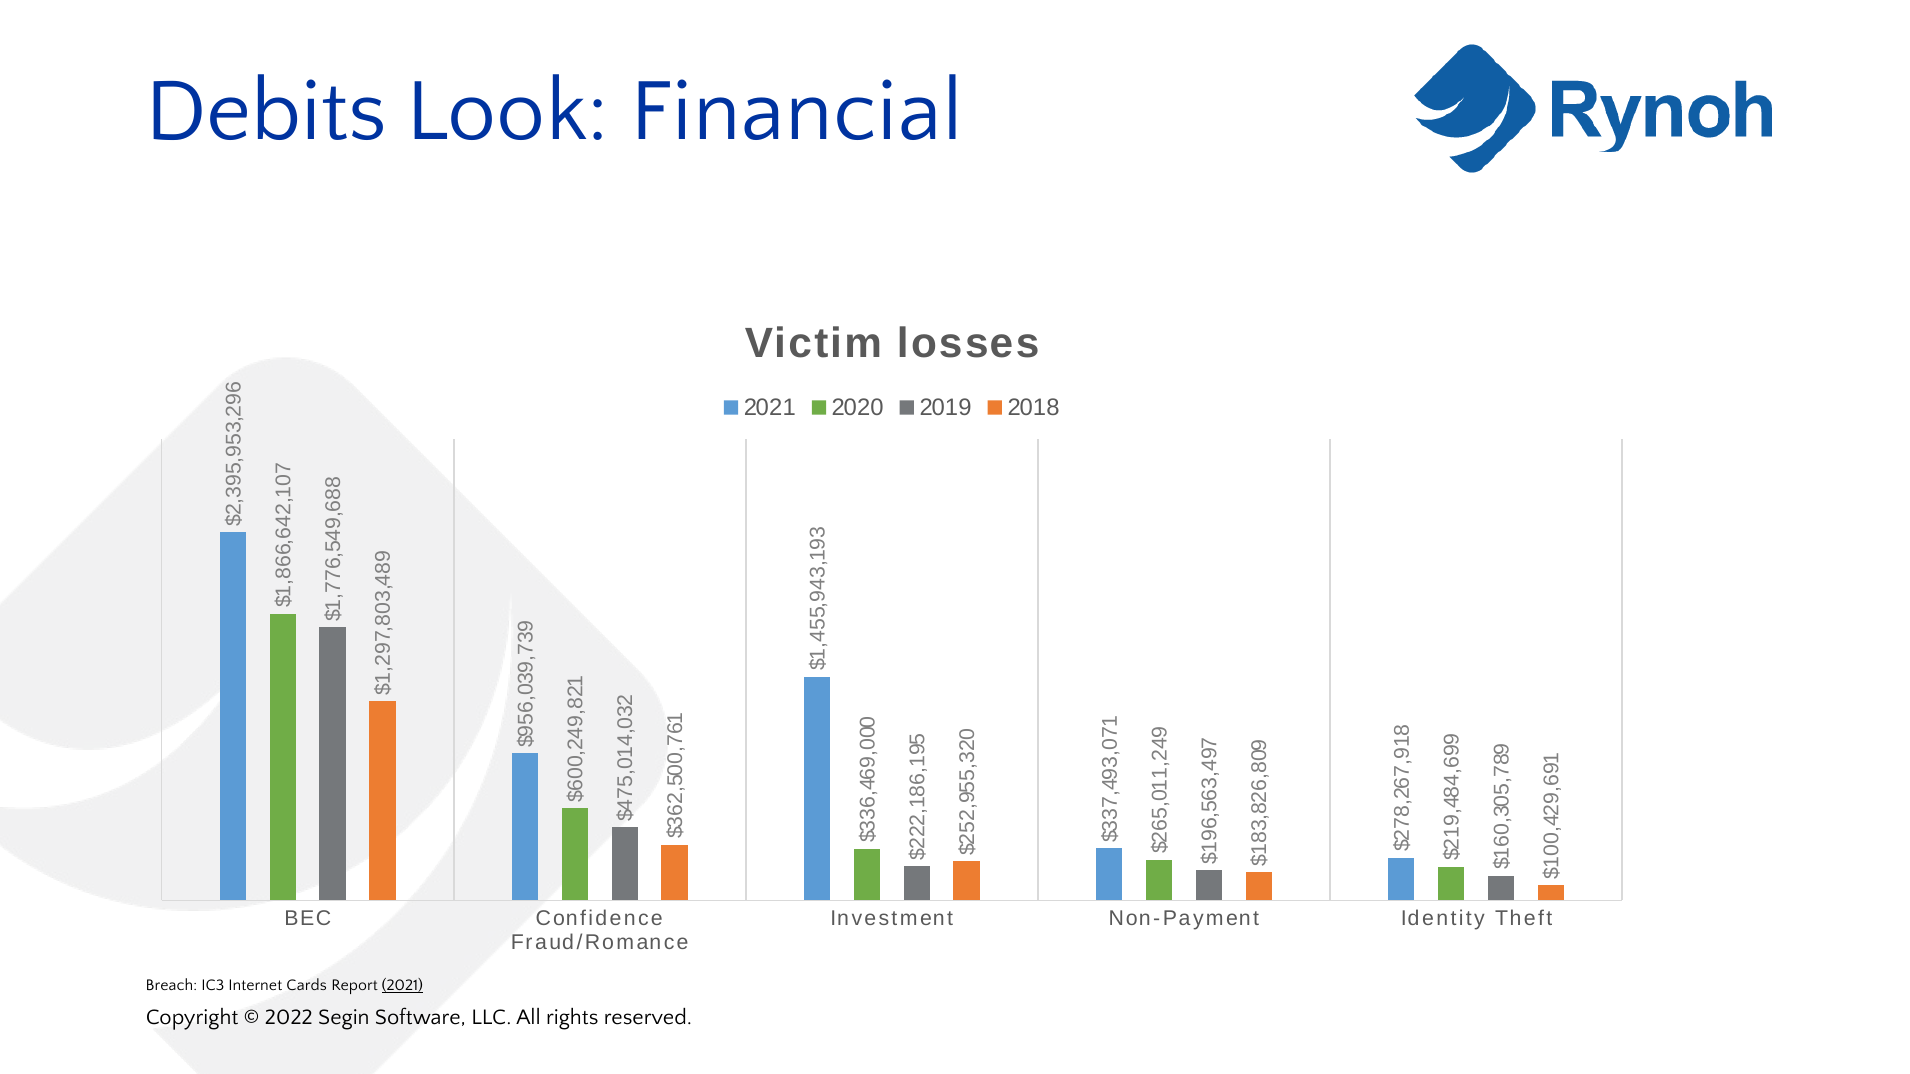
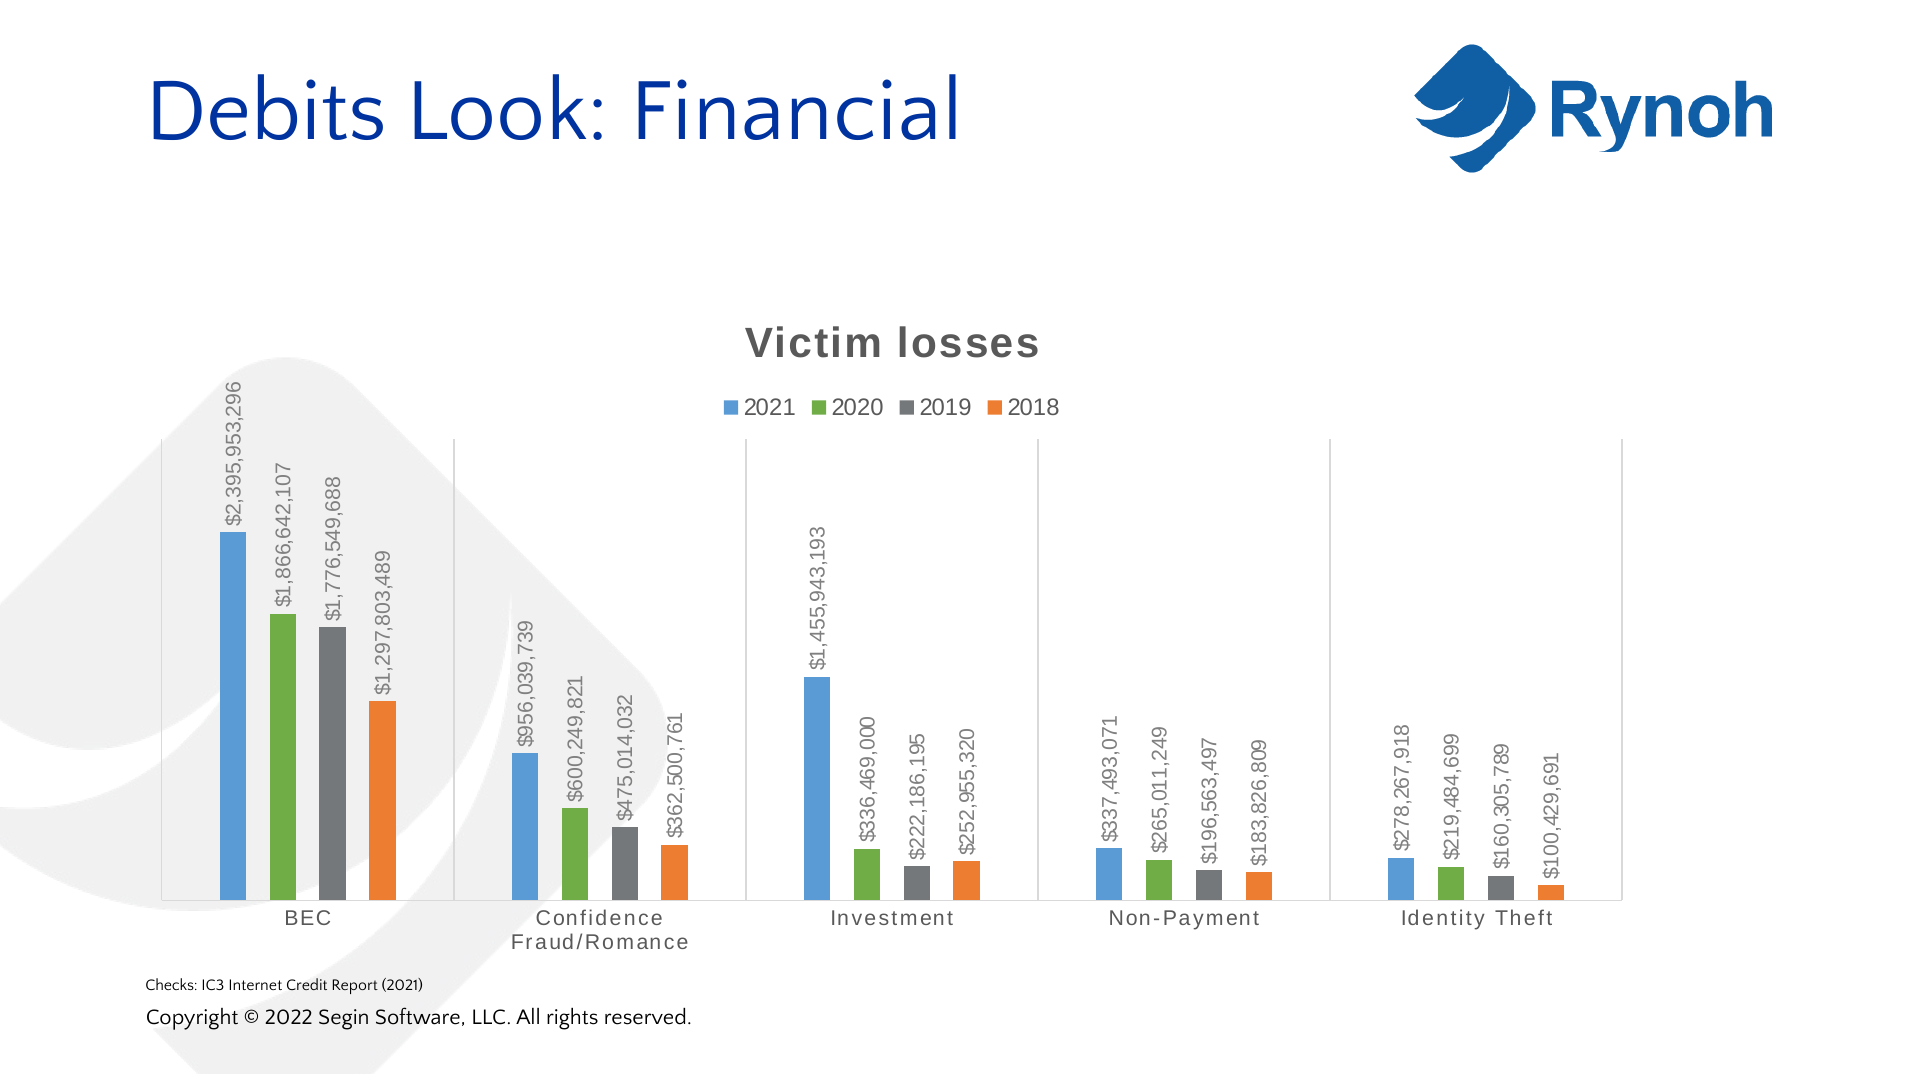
Breach: Breach -> Checks (172, 985)
Cards: Cards -> Credit (307, 985)
2021 underline: present -> none (402, 985)
